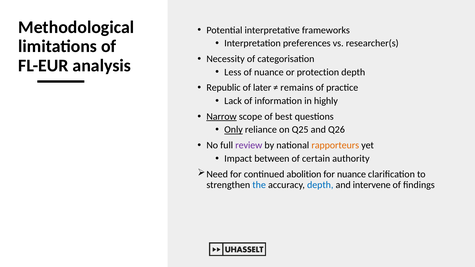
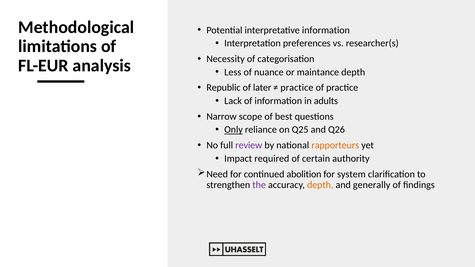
interpretative frameworks: frameworks -> information (326, 30)
protection: protection -> maintance (318, 72)
remains: remains -> practice (297, 88)
highly: highly -> adults (326, 101)
Narrow underline: present -> none (222, 117)
between: between -> required (272, 159)
for nuance: nuance -> system (351, 174)
the colour: blue -> purple (259, 185)
depth colour: blue -> orange (320, 185)
intervene: intervene -> generally (372, 185)
